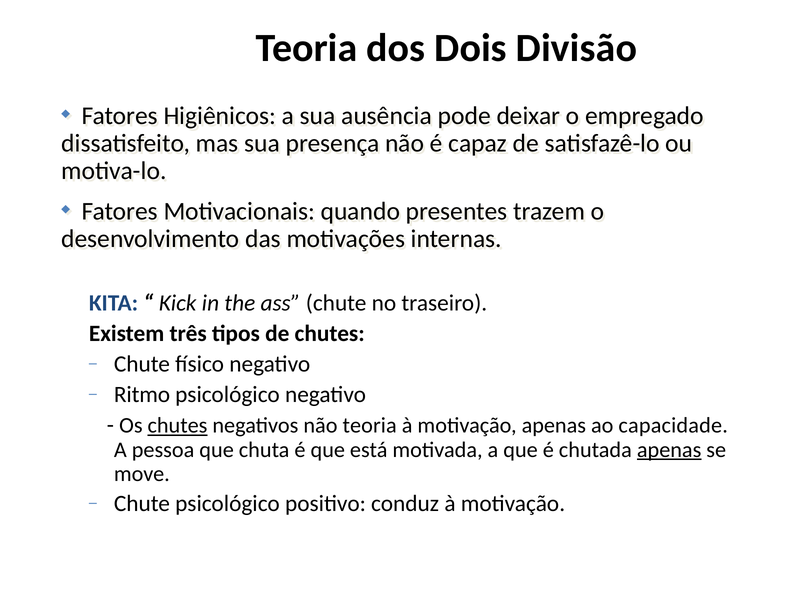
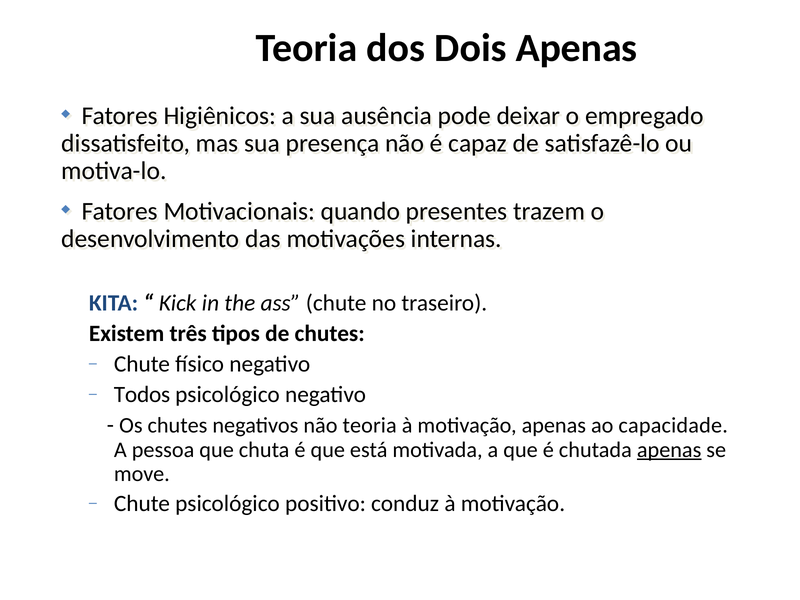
Dois Divisão: Divisão -> Apenas (577, 48)
Ritmo: Ritmo -> Todos (142, 395)
chutes underline: present -> none (177, 426)
